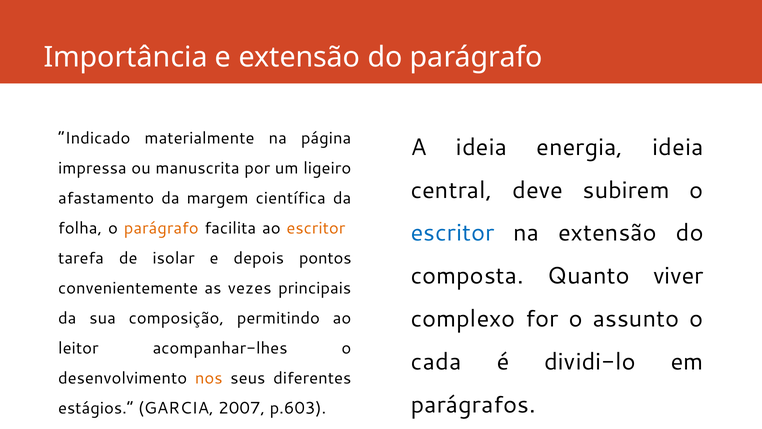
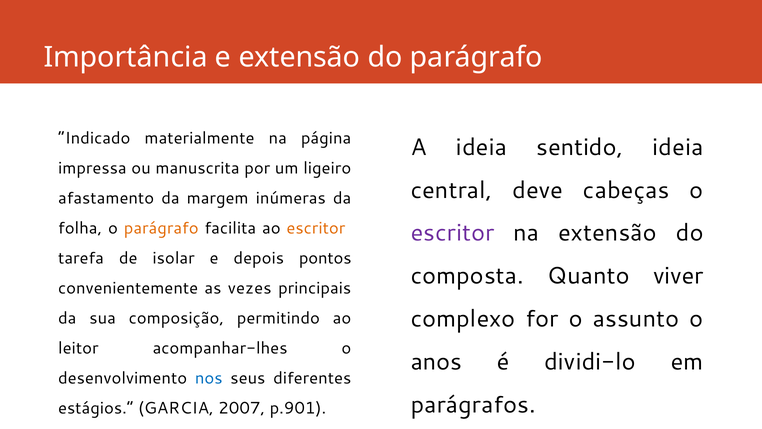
energia: energia -> sentido (580, 147)
subirem: subirem -> cabeças (626, 190)
científica: científica -> inúmeras (291, 198)
escritor colour: blue -> purple (452, 233)
cada: cada -> anos (436, 362)
nos colour: orange -> blue (209, 378)
p.603: p.603 -> p.901 (298, 408)
